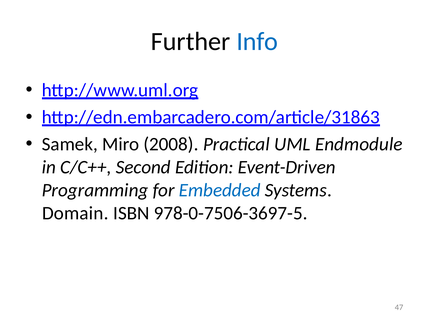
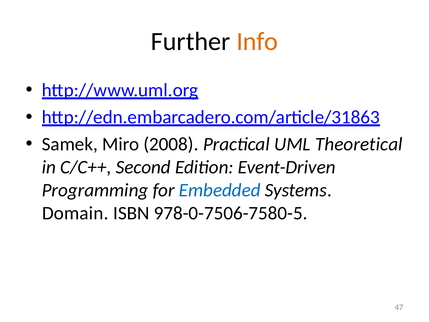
Info colour: blue -> orange (257, 42)
Endmodule: Endmodule -> Theoretical (359, 144)
978-0-7506-3697-5: 978-0-7506-3697-5 -> 978-0-7506-7580-5 (231, 213)
